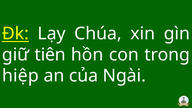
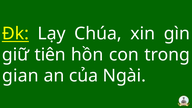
hiệp: hiệp -> gian (20, 76)
